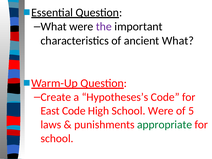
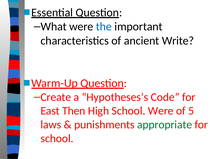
the colour: purple -> blue (104, 27)
ancient What: What -> Write (178, 41)
East Code: Code -> Then (74, 111)
